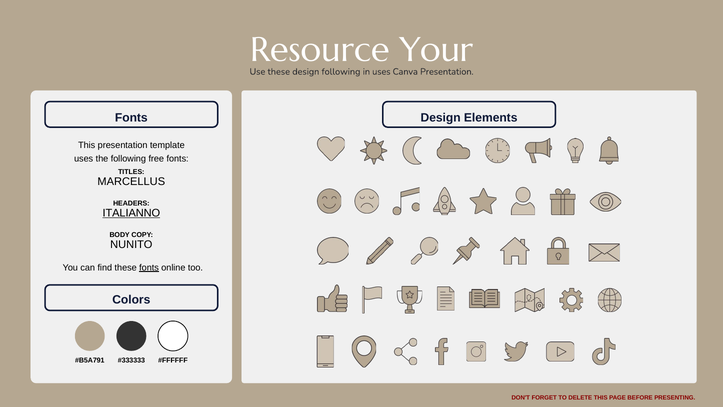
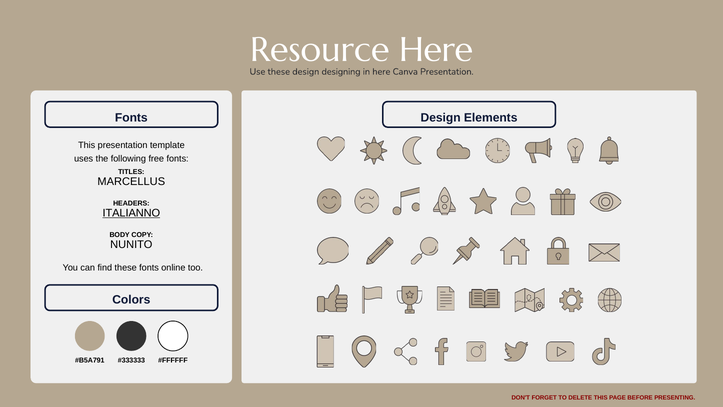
Resource Your: Your -> Here (436, 50)
design following: following -> designing (341, 72)
in uses: uses -> here (381, 72)
fonts underline: present -> none (149, 267)
